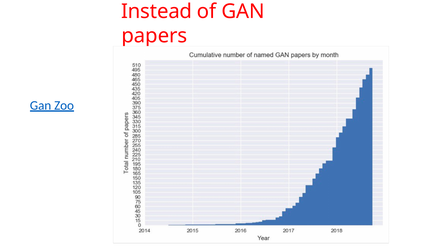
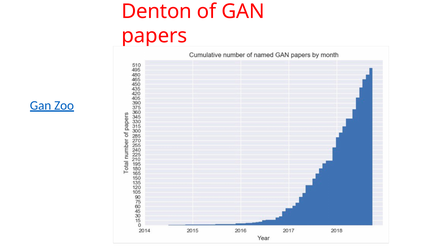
Instead: Instead -> Denton (157, 11)
